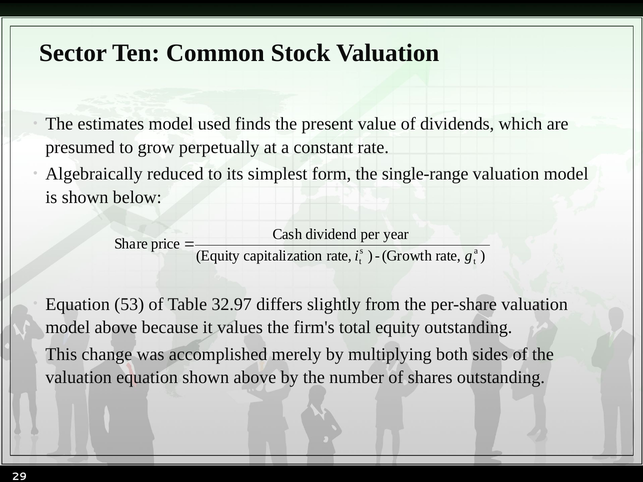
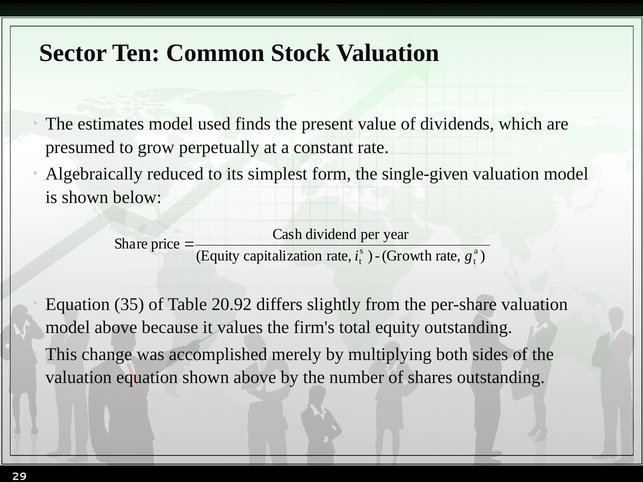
single-range: single-range -> single-given (425, 174)
53: 53 -> 35 (129, 304)
32.97: 32.97 -> 20.92 (232, 304)
